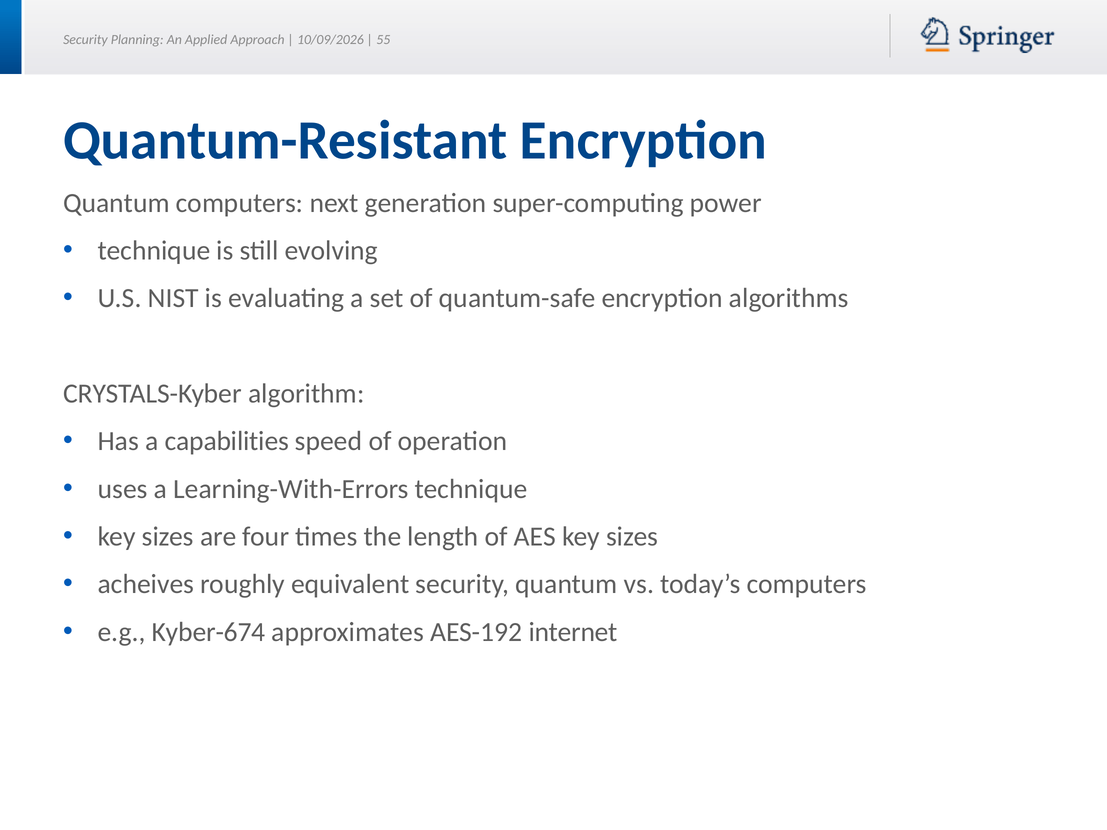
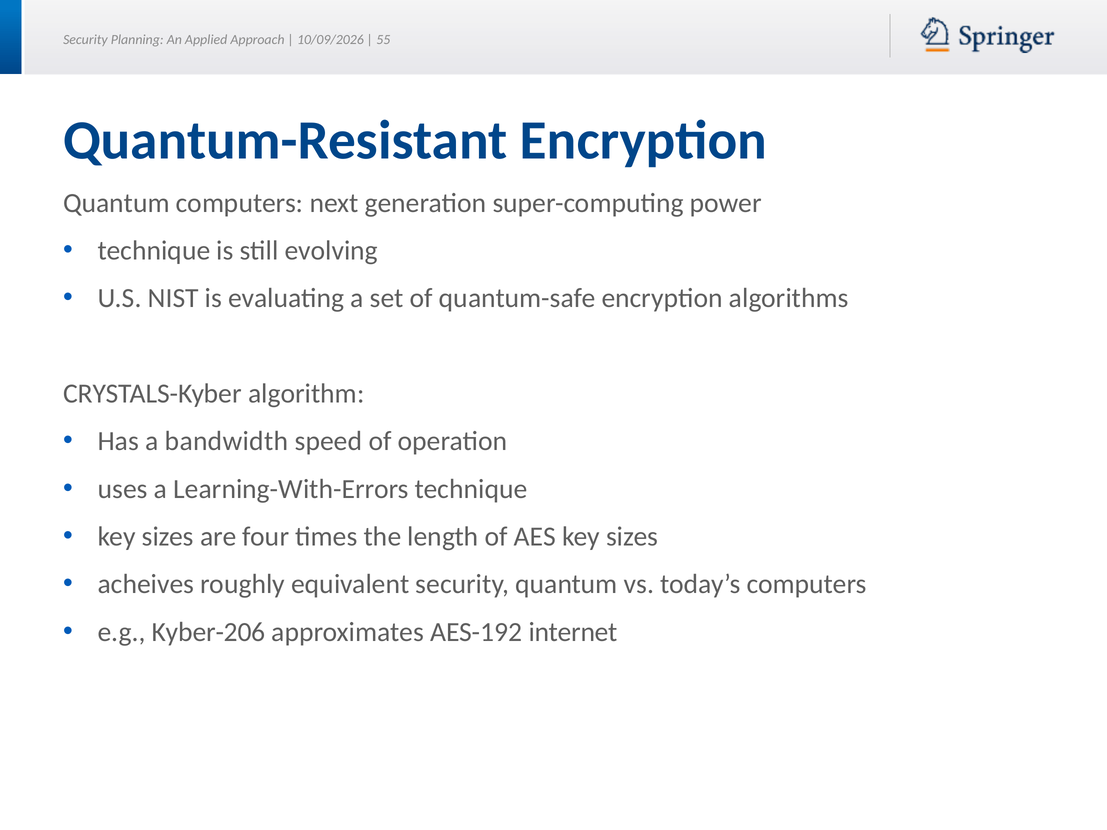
capabilities: capabilities -> bandwidth (227, 441)
Kyber-674: Kyber-674 -> Kyber-206 (209, 632)
